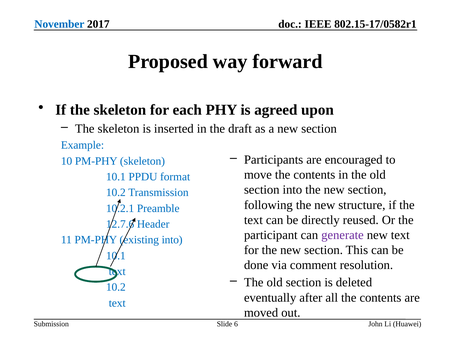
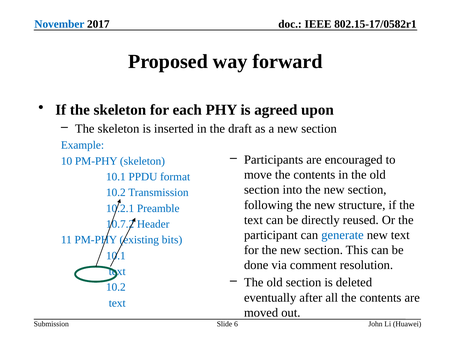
12.7.6: 12.7.6 -> 10.7.2 (120, 224)
generate colour: purple -> blue (342, 235)
existing into: into -> bits (172, 240)
